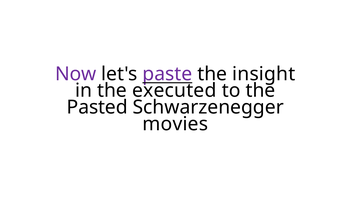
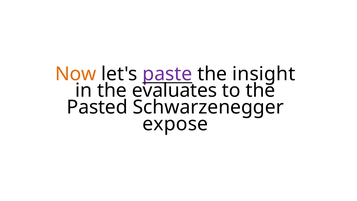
Now colour: purple -> orange (76, 74)
executed: executed -> evaluates (174, 91)
movies: movies -> expose (175, 124)
